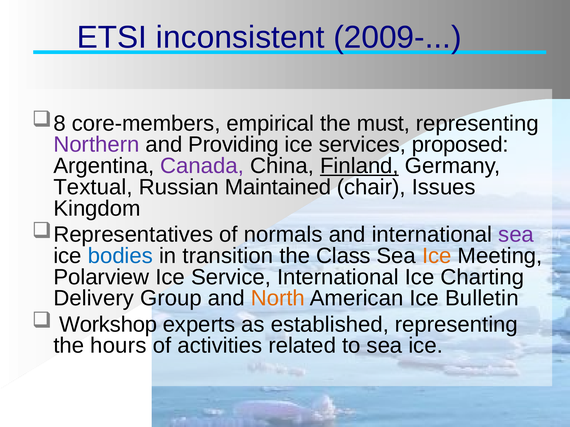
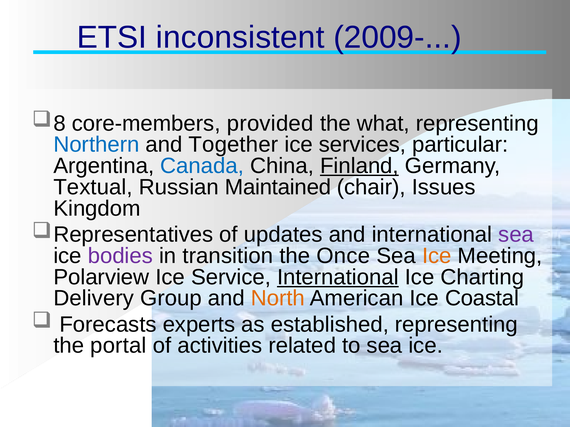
empirical: empirical -> provided (270, 124)
must: must -> what (383, 124)
Northern colour: purple -> blue (96, 145)
Providing: Providing -> Together (233, 145)
proposed: proposed -> particular (460, 145)
Canada colour: purple -> blue (202, 166)
normals: normals -> updates (283, 235)
bodies colour: blue -> purple (120, 256)
Class: Class -> Once (343, 256)
International underline: none -> present (338, 277)
Bulletin: Bulletin -> Coastal (482, 299)
Workshop: Workshop -> Forecasts (108, 325)
hours: hours -> portal (118, 346)
